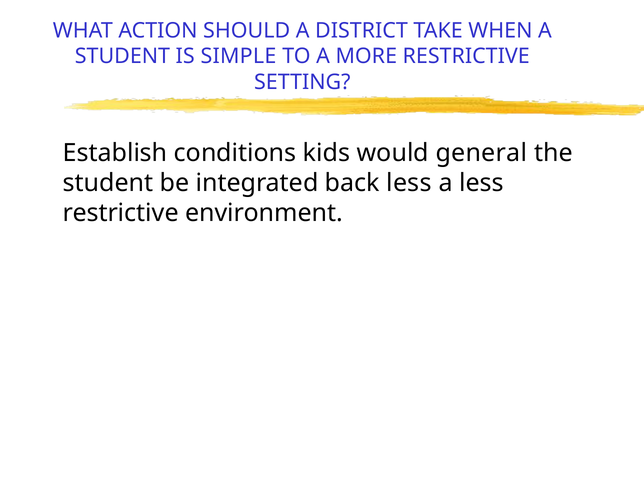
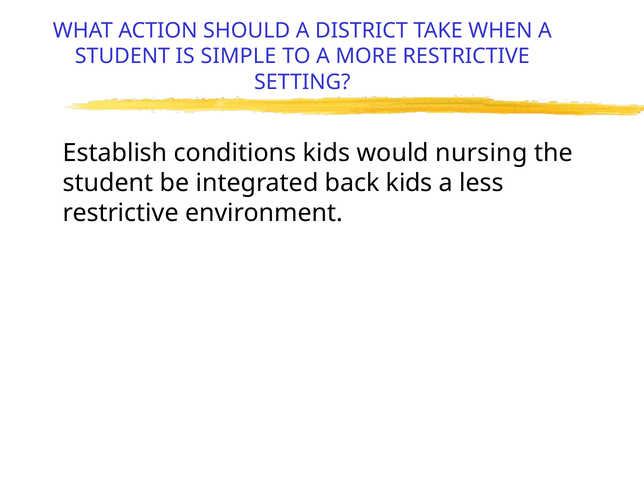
general: general -> nursing (481, 153)
back less: less -> kids (409, 183)
